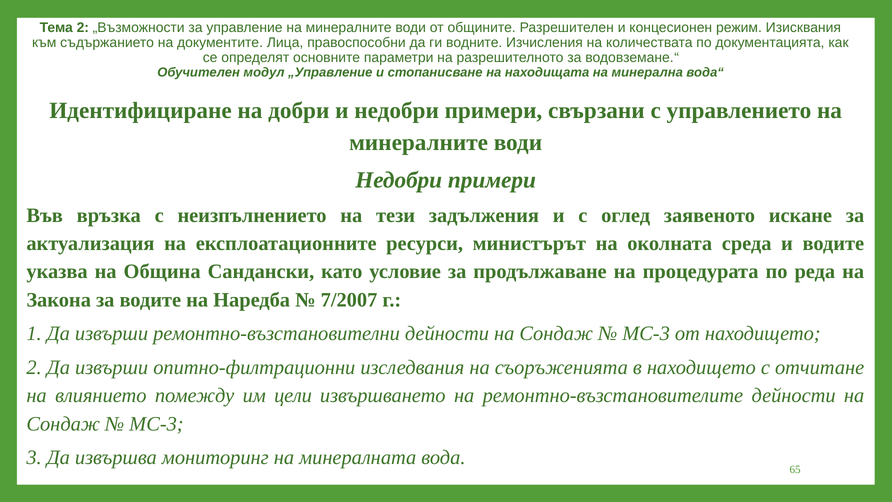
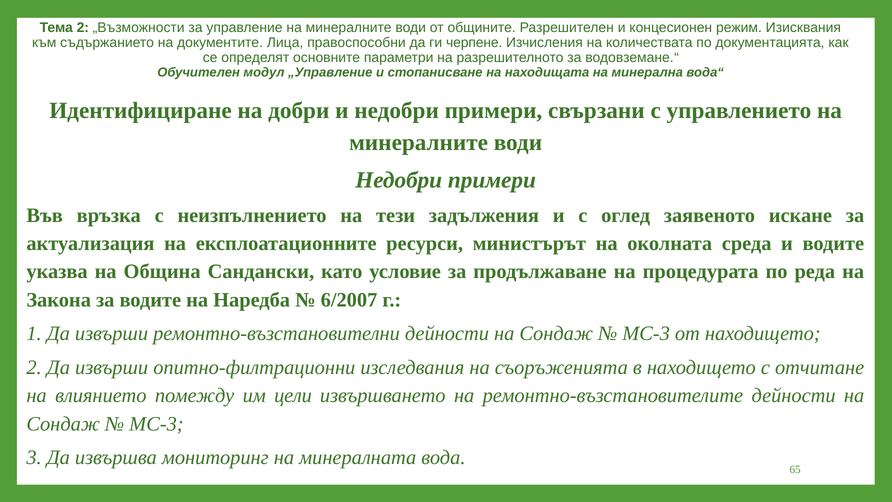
водните: водните -> черпене (474, 43)
7/2007: 7/2007 -> 6/2007 (349, 300)
